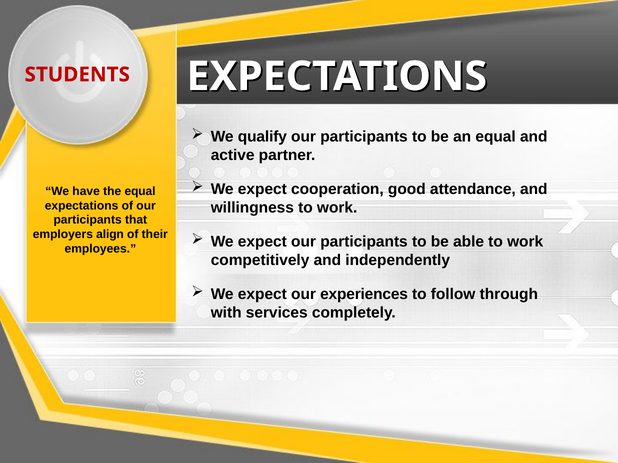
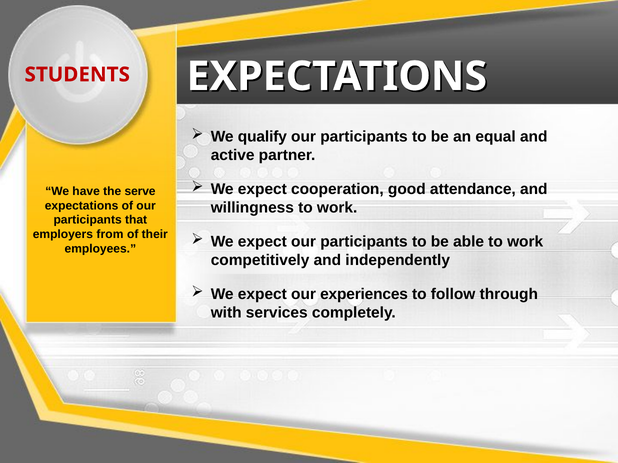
the equal: equal -> serve (140, 191)
align: align -> from (110, 235)
